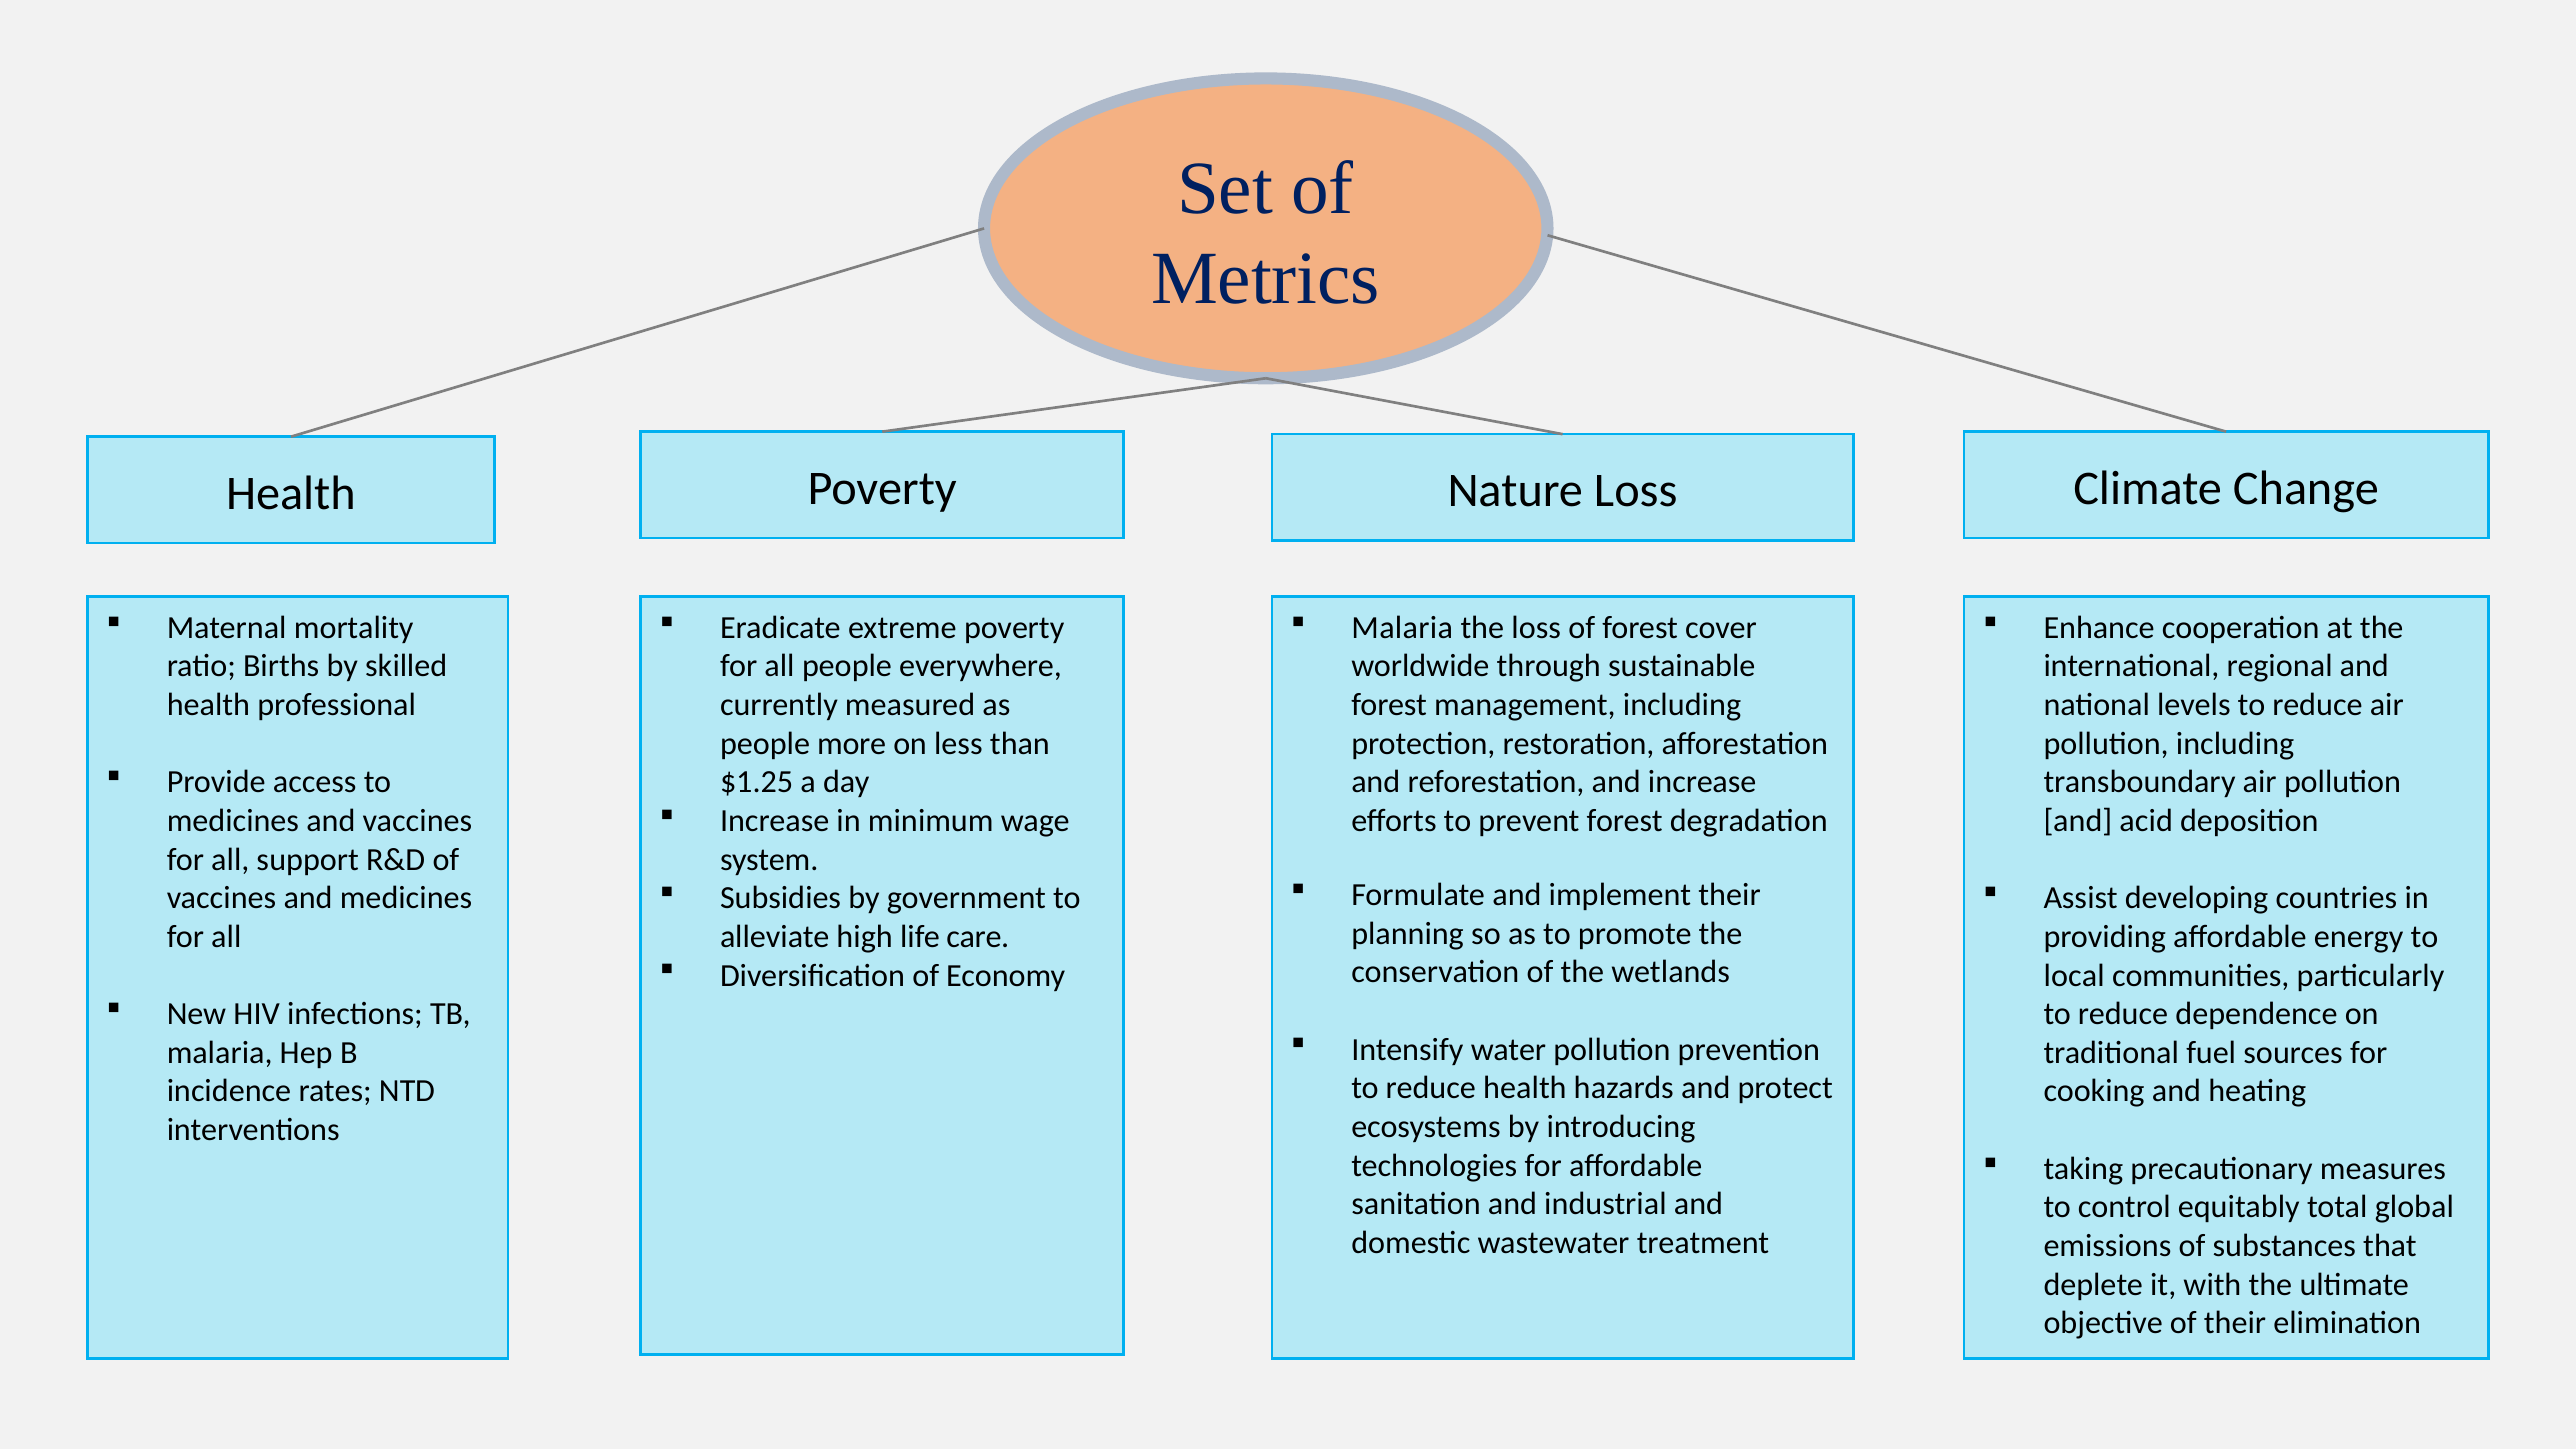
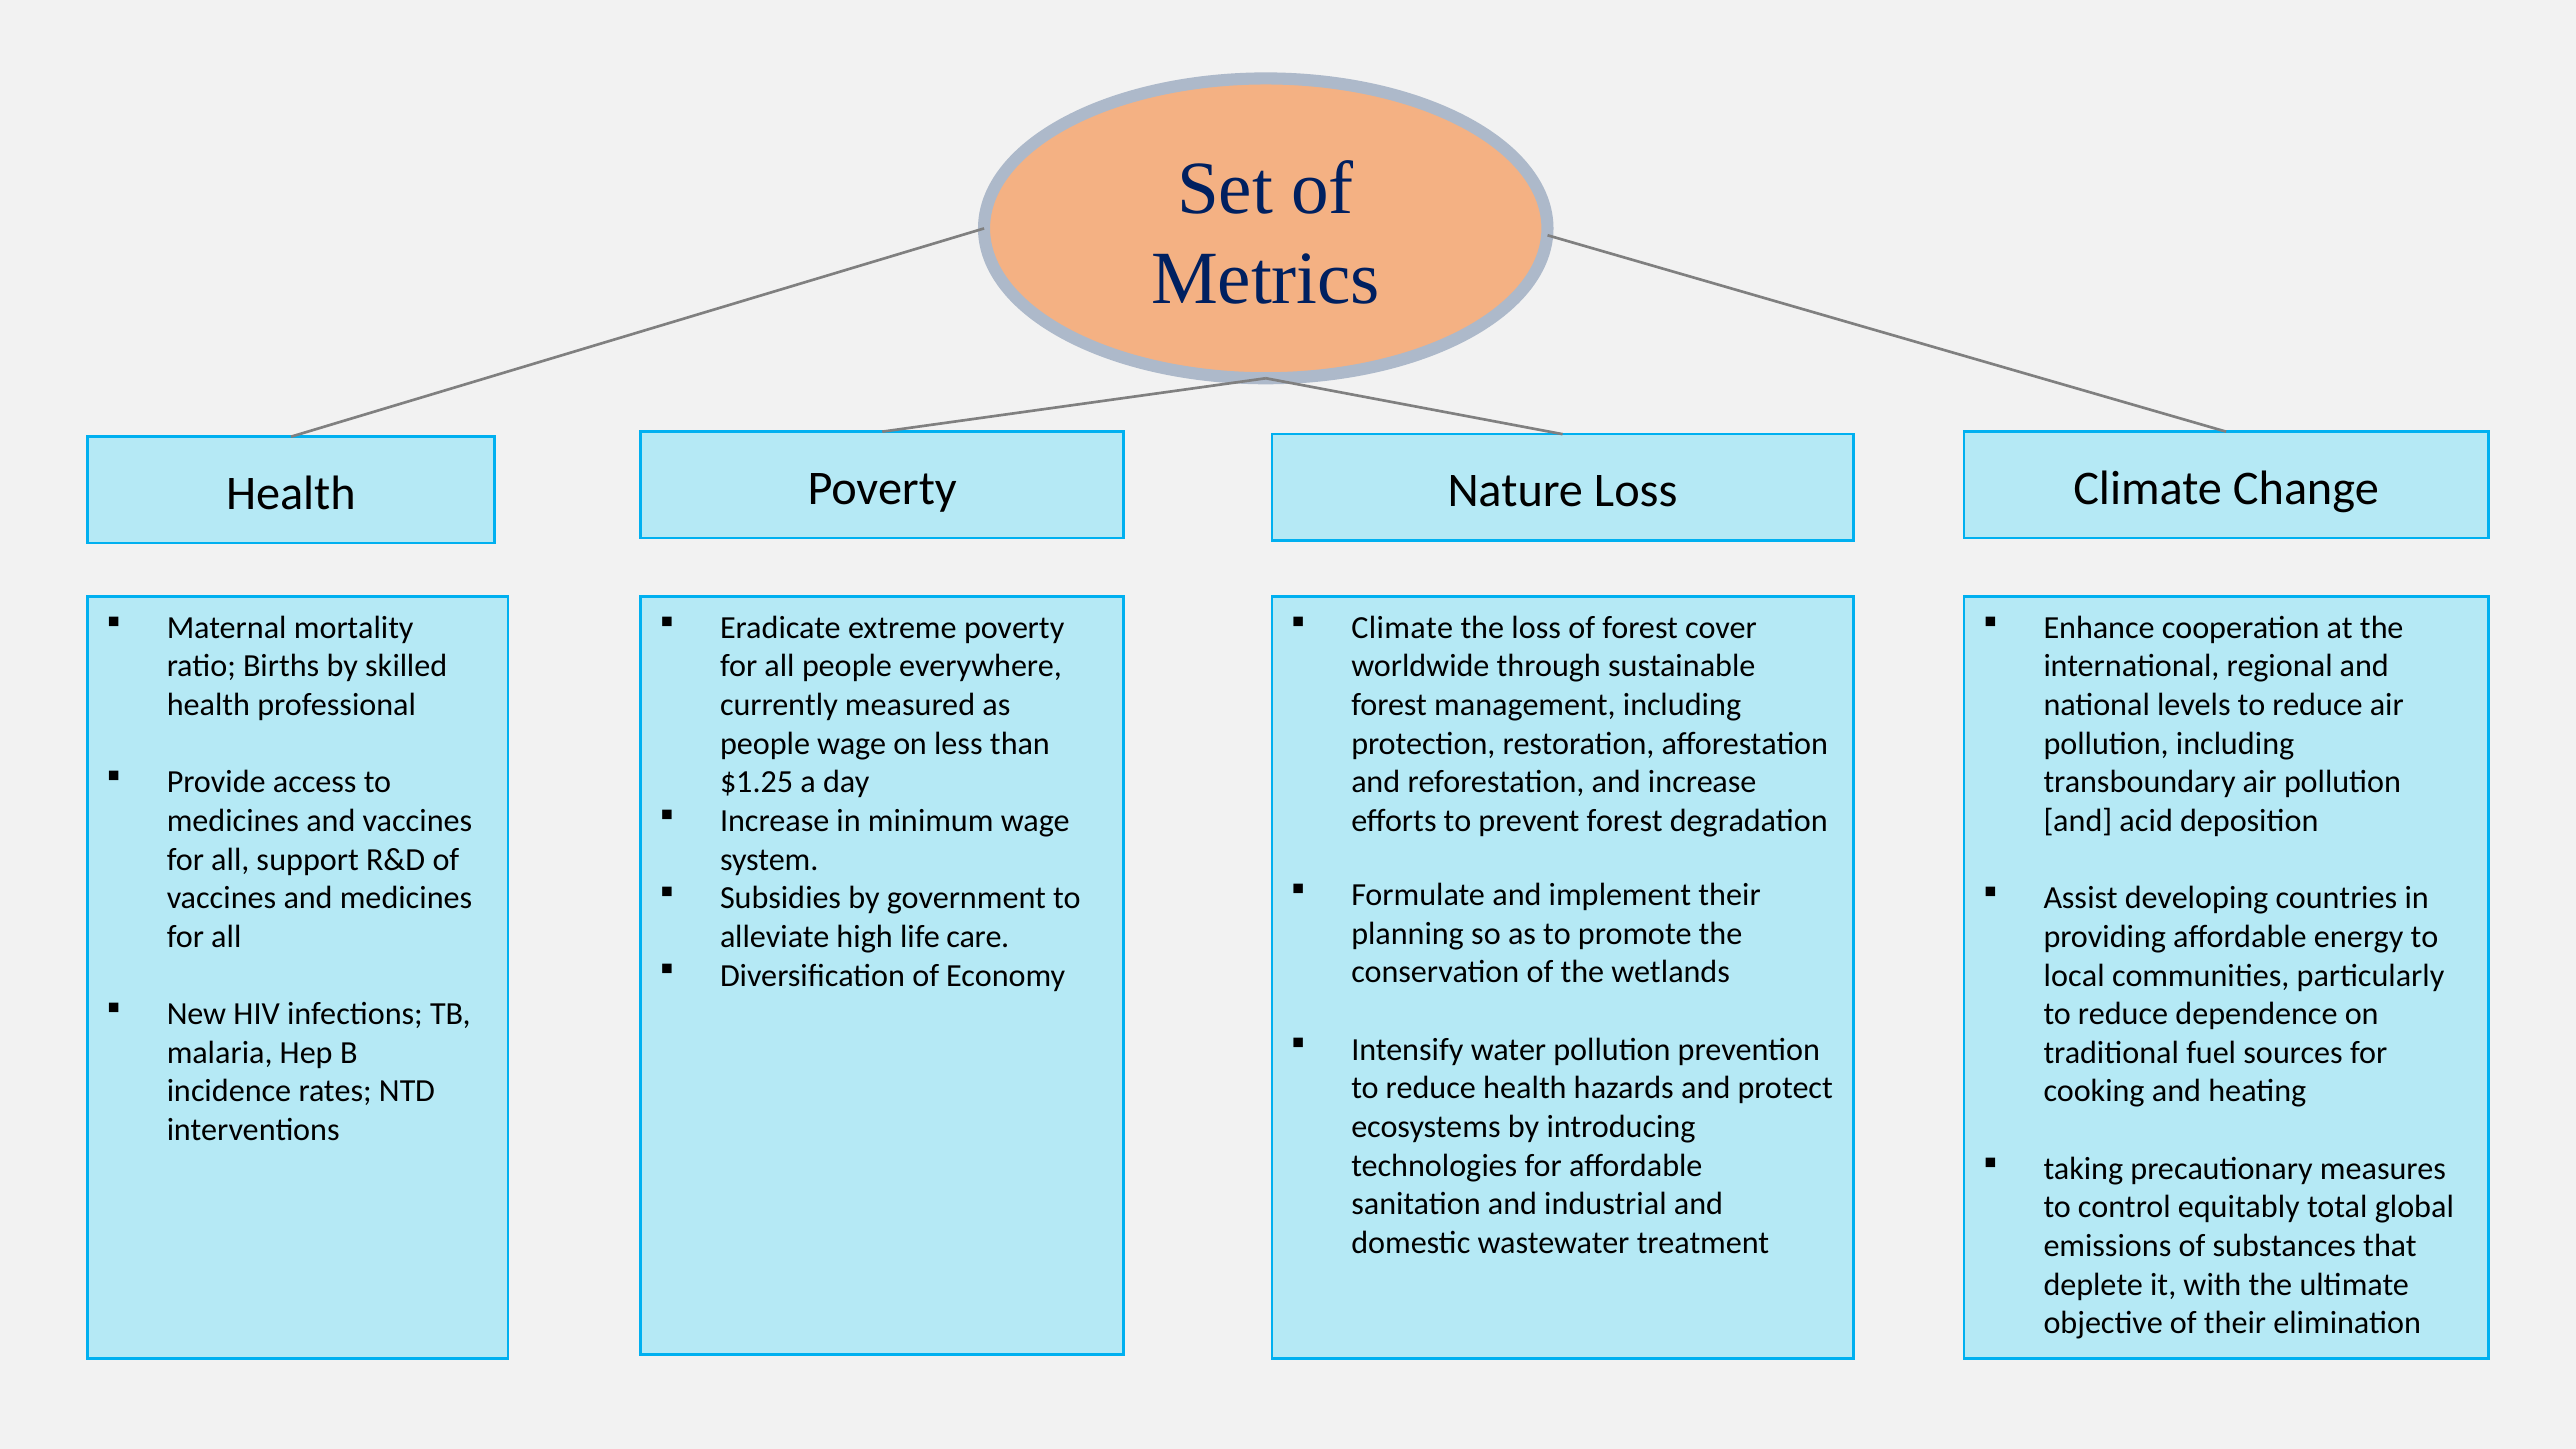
Malaria: Malaria -> Climate (1402, 628)
people more: more -> wage (852, 744)
